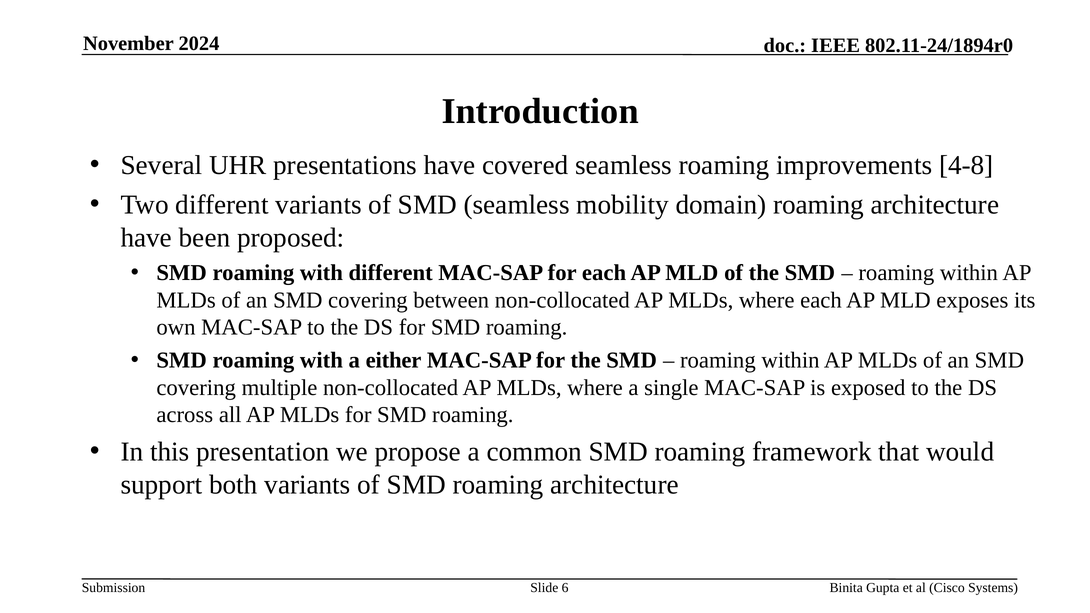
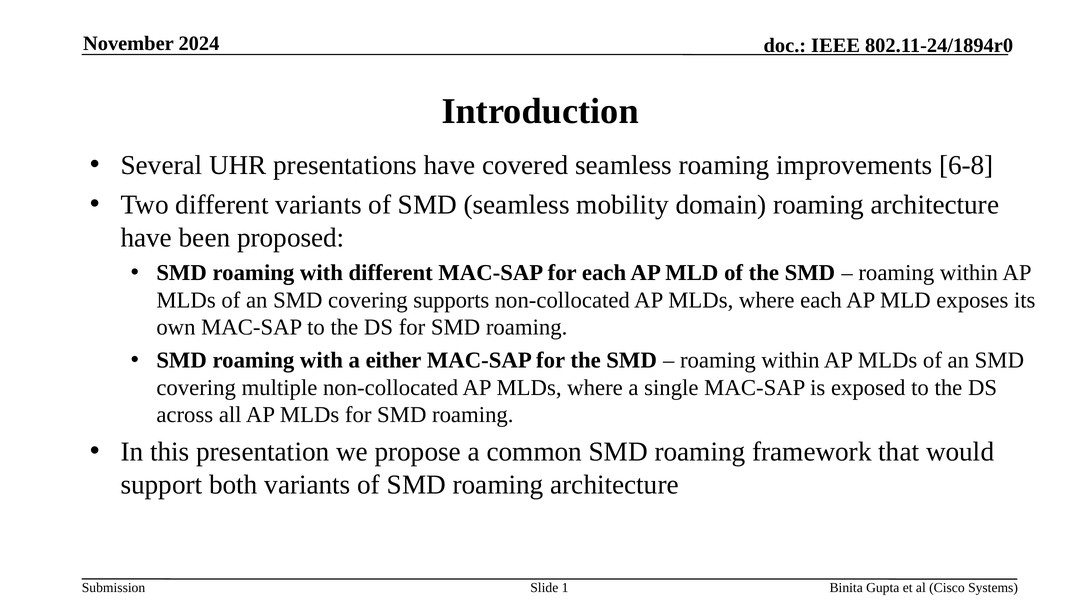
4-8: 4-8 -> 6-8 (966, 165)
between: between -> supports (451, 300)
6: 6 -> 1 (565, 588)
